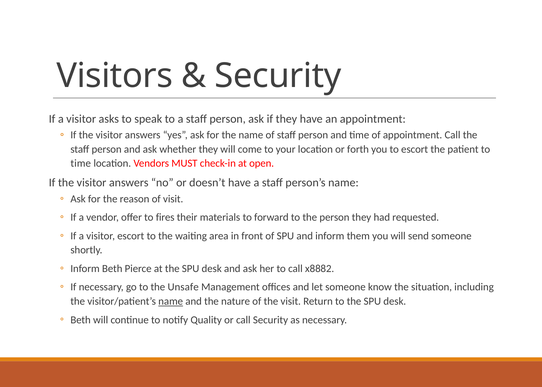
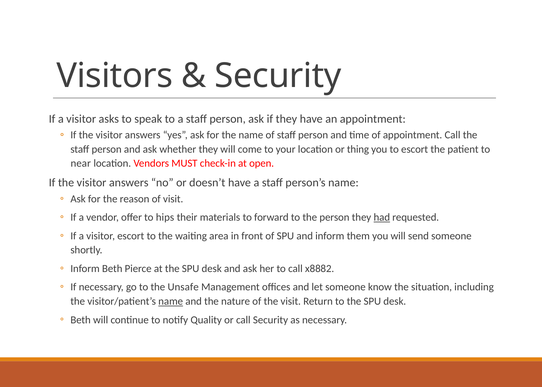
forth: forth -> thing (358, 149)
time: time -> near (81, 163)
fires: fires -> hips (165, 217)
had underline: none -> present (382, 217)
